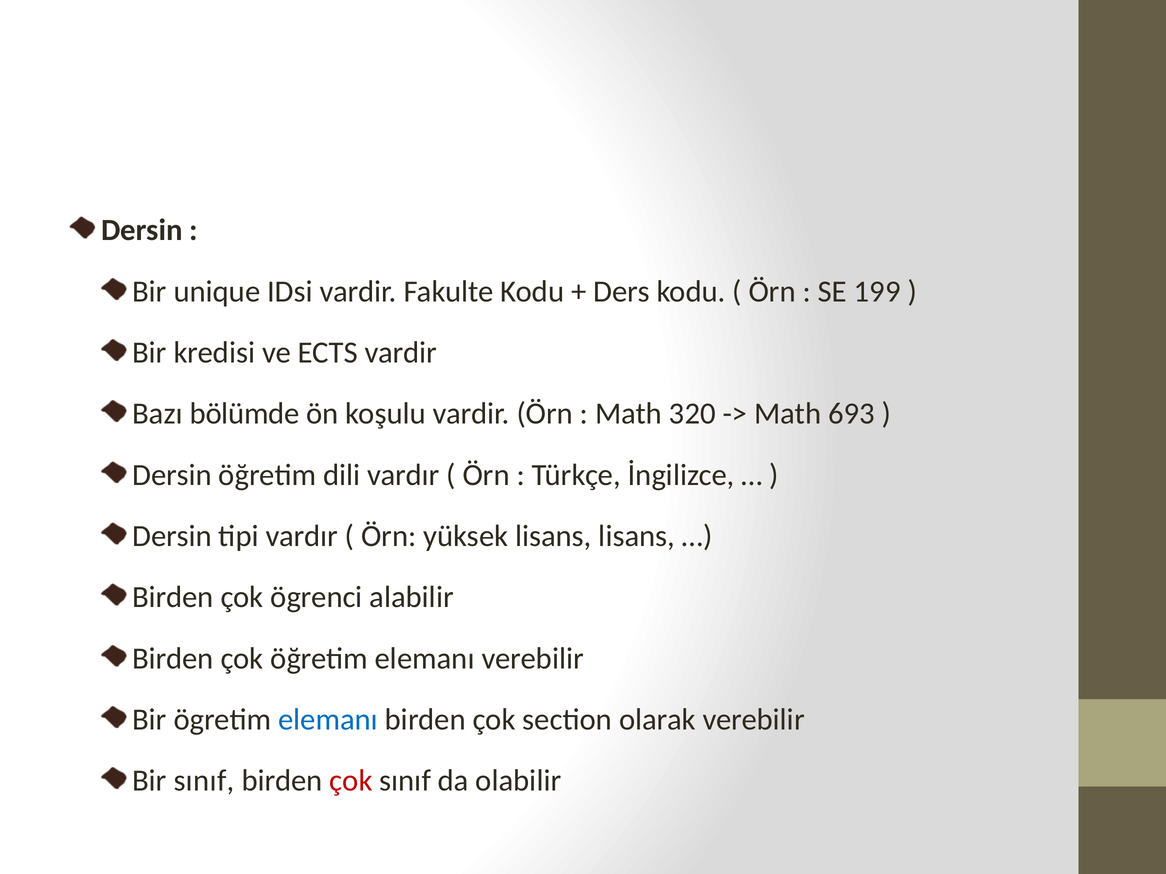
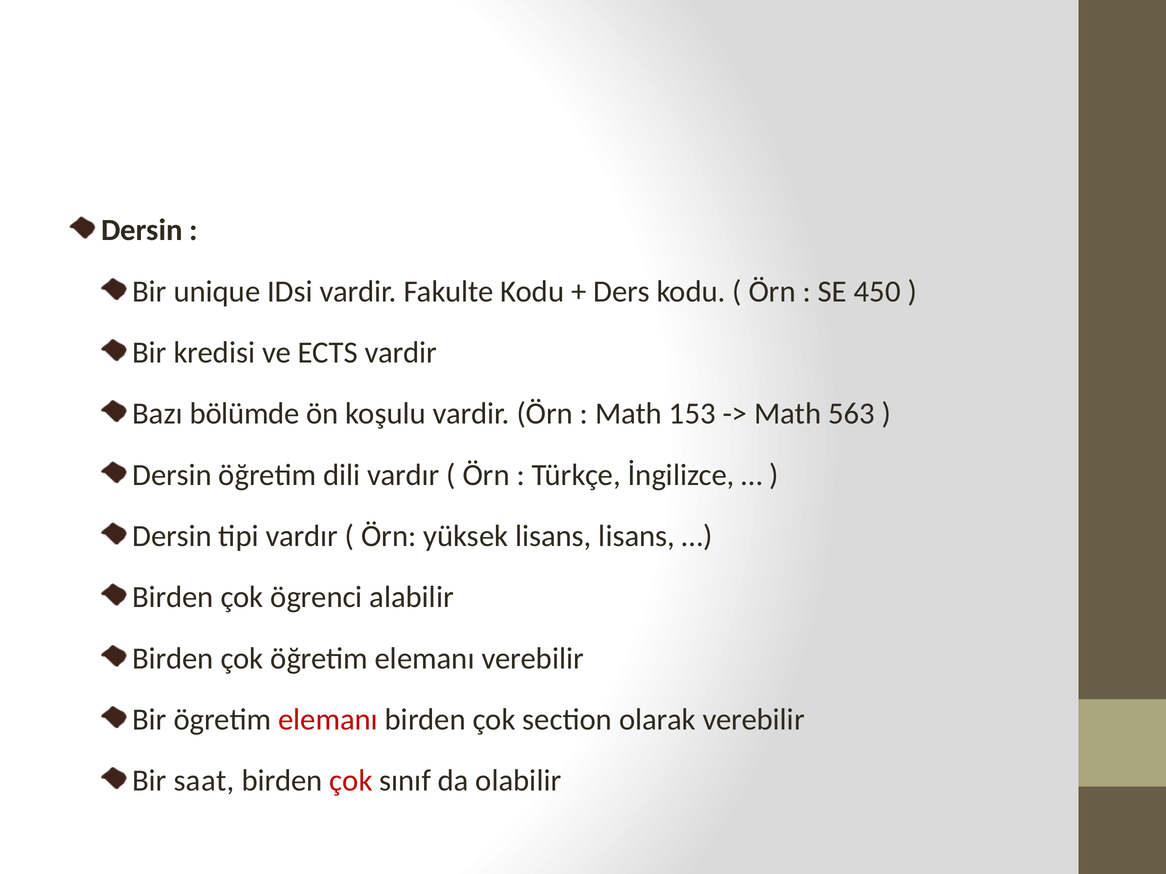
199: 199 -> 450 (877, 292)
320: 320 -> 153 (692, 414)
693: 693 -> 563 (852, 414)
elemanı colour: blue -> red (328, 720)
Bir sınıf: sınıf -> saat (204, 781)
